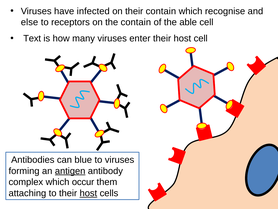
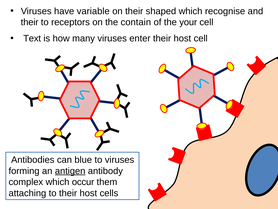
infected: infected -> variable (93, 11)
their contain: contain -> shaped (161, 11)
else: else -> their (30, 22)
able: able -> your (188, 22)
host underline: present -> none (88, 193)
